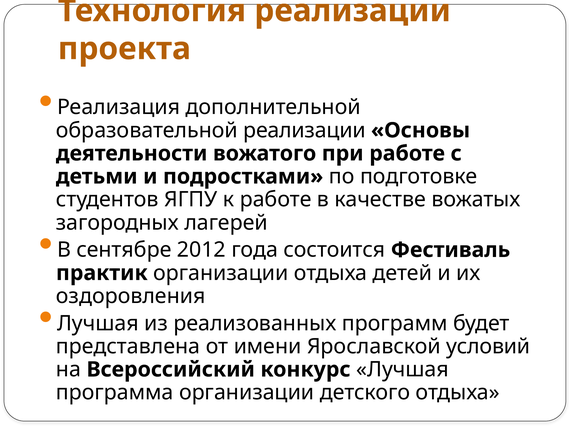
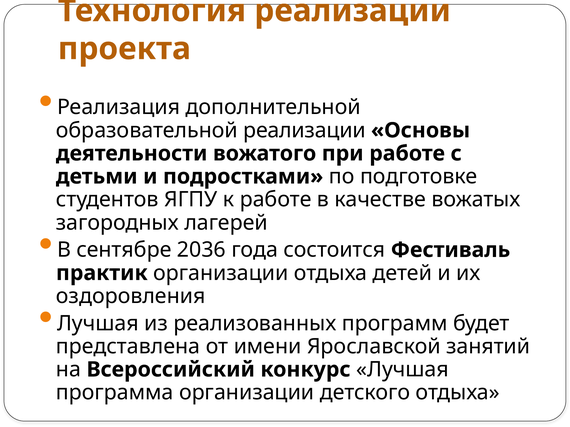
2012: 2012 -> 2036 (201, 250)
условий: условий -> занятий (488, 347)
